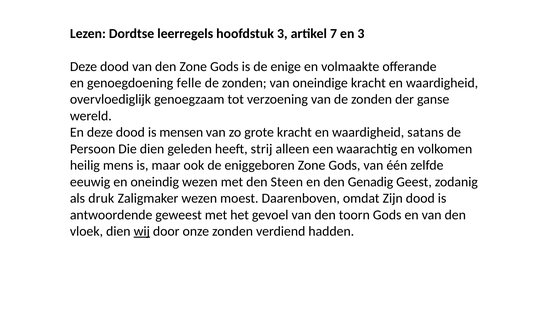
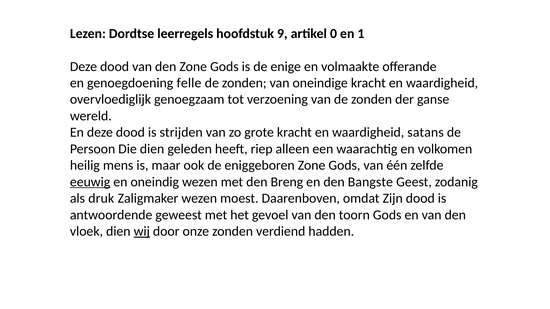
hoofdstuk 3: 3 -> 9 (282, 34)
7: 7 -> 0 (334, 34)
en 3: 3 -> 1 (361, 34)
mensen: mensen -> strijden (181, 133)
strij: strij -> riep (262, 149)
eeuwig underline: none -> present (90, 182)
Steen: Steen -> Breng (287, 182)
Genadig: Genadig -> Bangste (370, 182)
